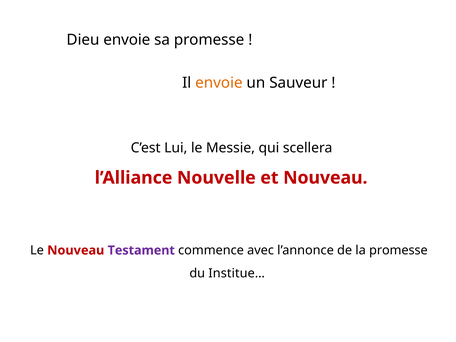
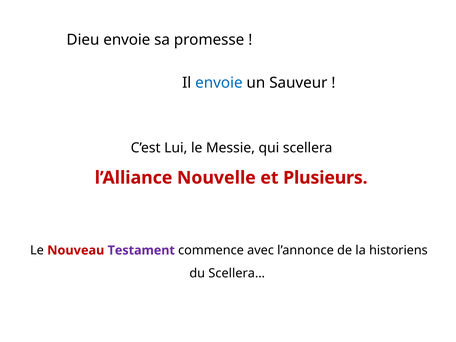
envoie colour: orange -> blue (219, 83)
et Nouveau: Nouveau -> Plusieurs (325, 178)
la promesse: promesse -> historiens (398, 250)
Institue…: Institue… -> Scellera… (237, 273)
